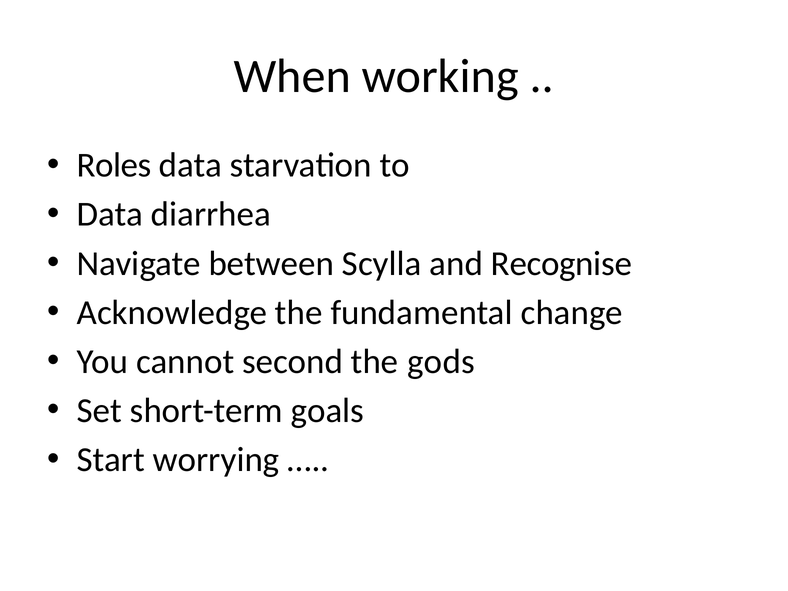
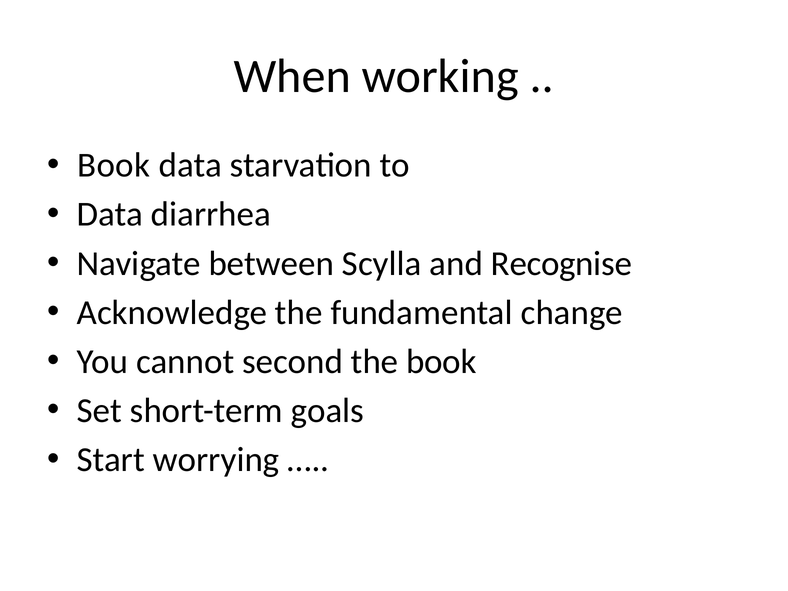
Roles: Roles -> Book (114, 165)
the gods: gods -> book (441, 362)
